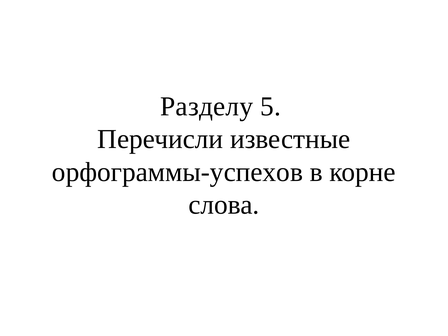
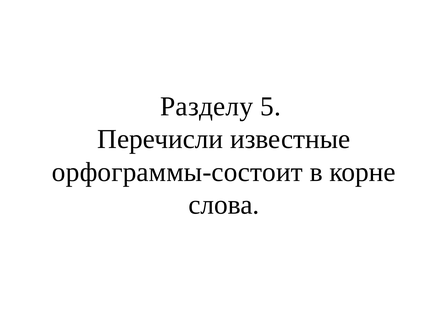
орфограммы-успехов: орфограммы-успехов -> орфограммы-состоит (177, 172)
